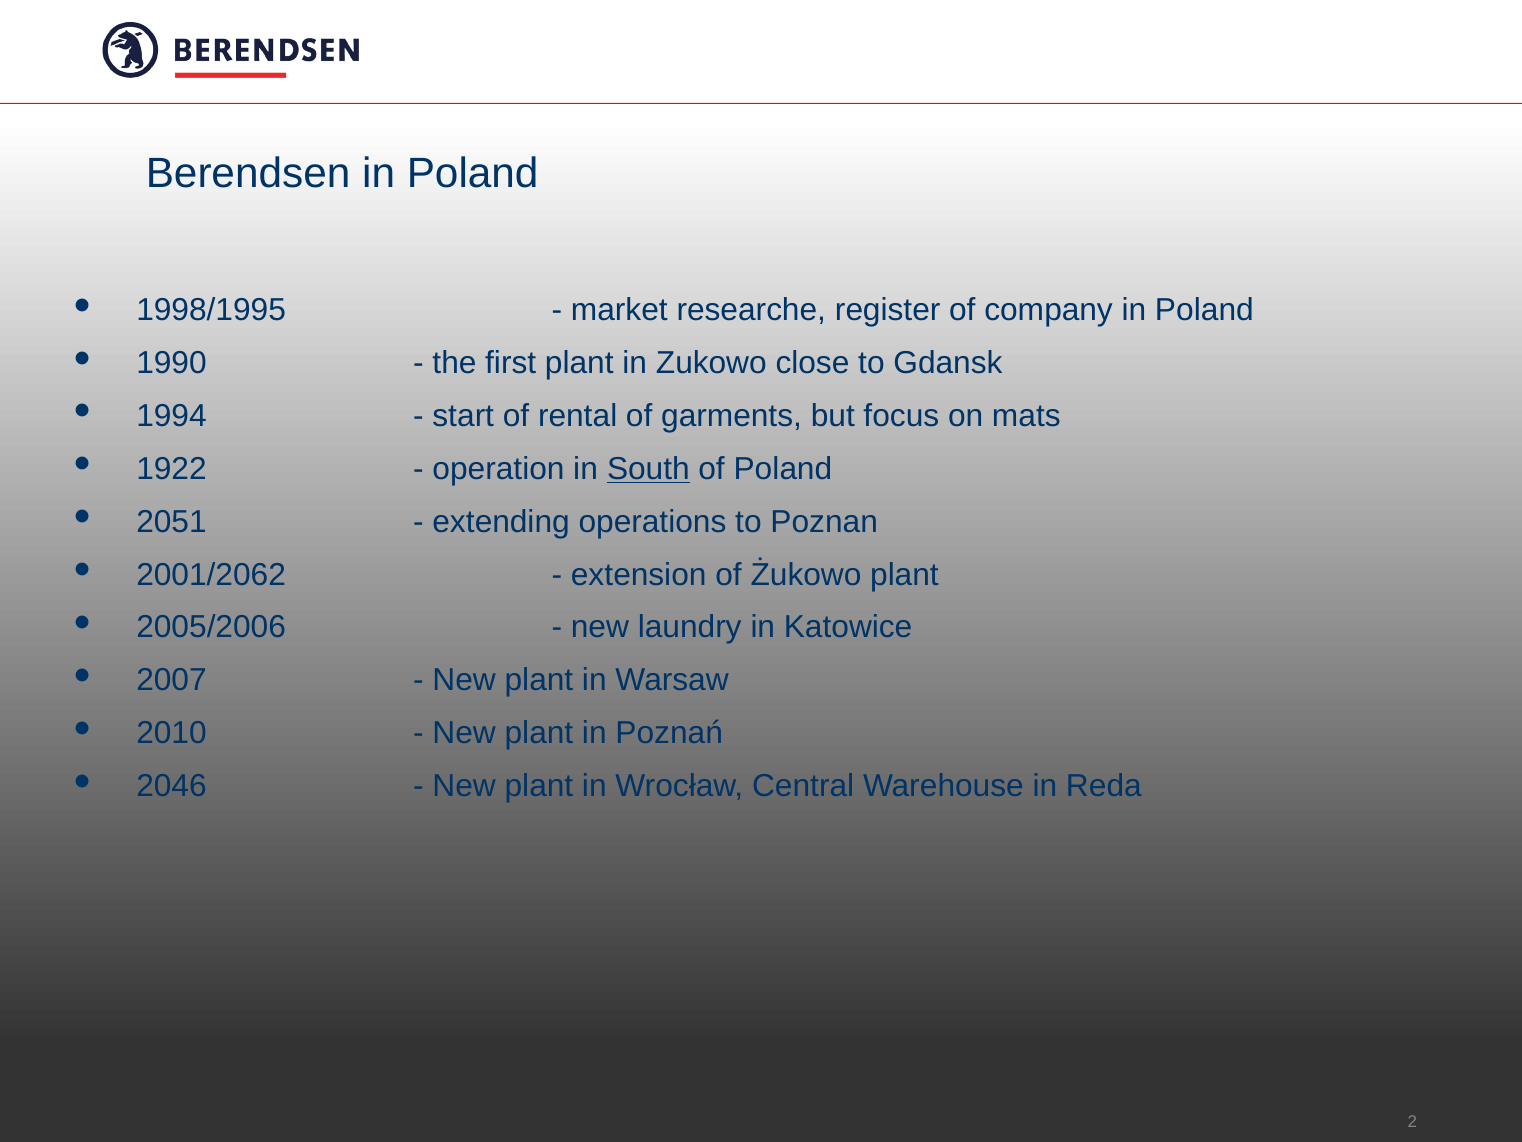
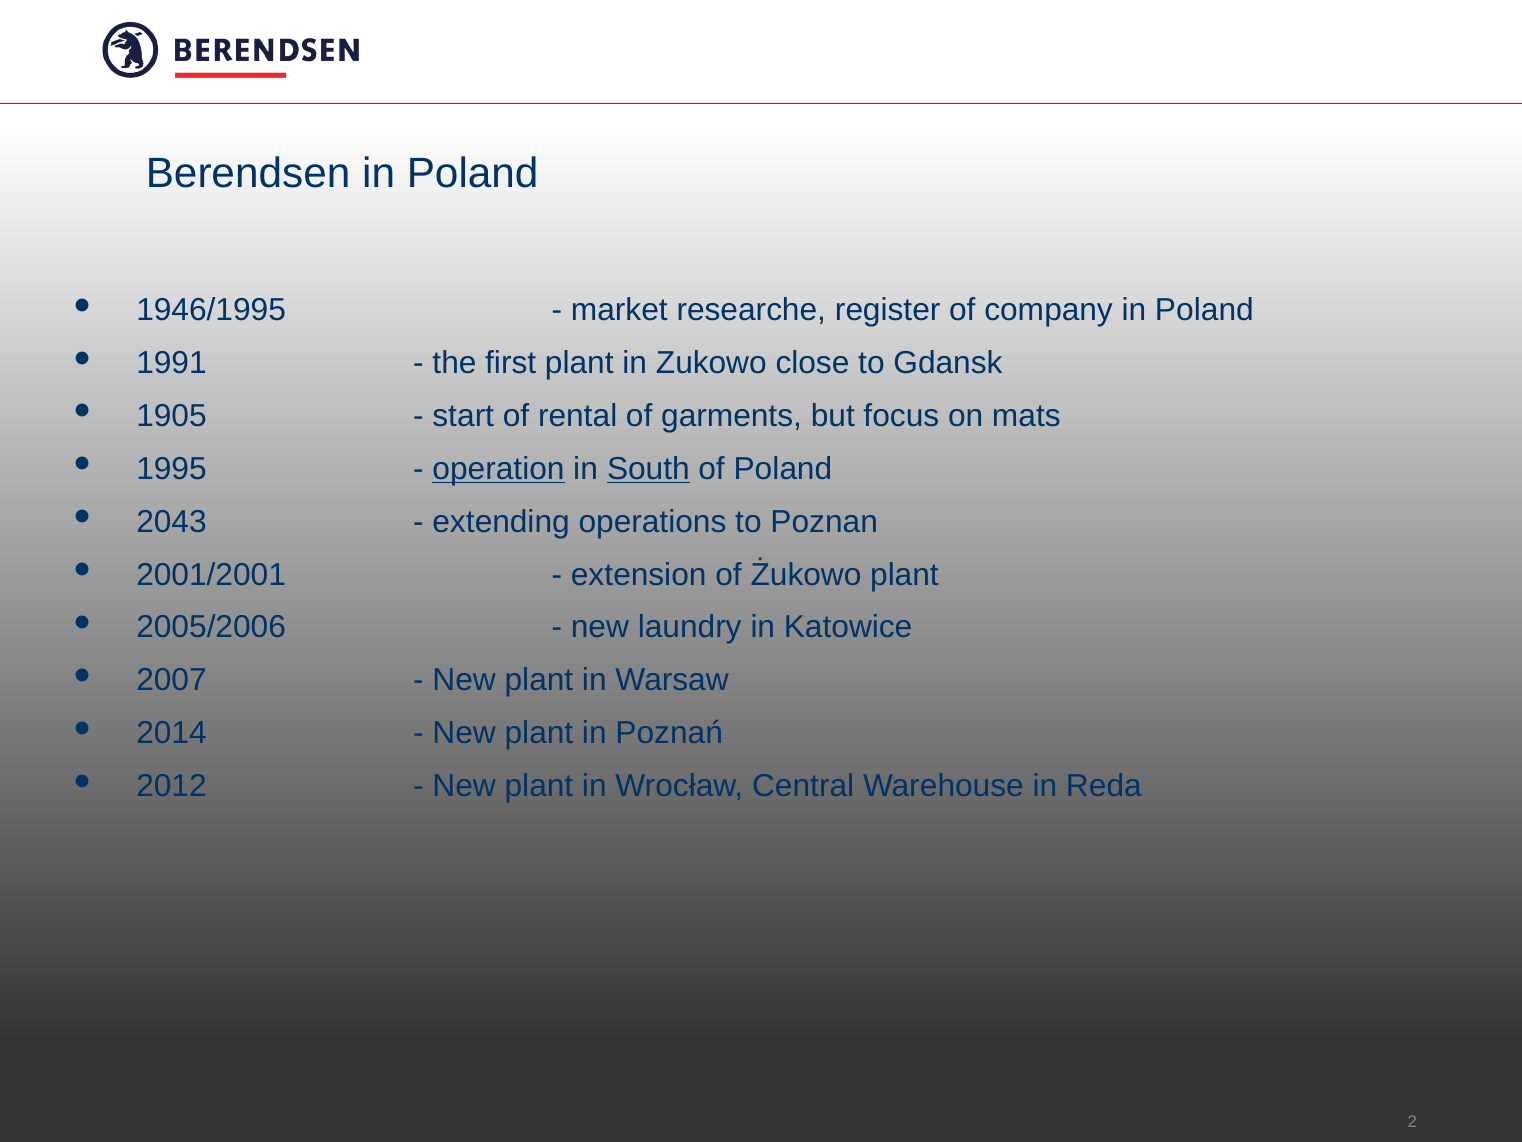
1998/1995: 1998/1995 -> 1946/1995 (211, 310)
1990: 1990 -> 1991 (171, 363)
1994: 1994 -> 1905 (171, 416)
1922: 1922 -> 1995 (171, 469)
operation underline: none -> present (499, 469)
2051: 2051 -> 2043 (171, 522)
2001/2062: 2001/2062 -> 2001/2001 (211, 574)
2010: 2010 -> 2014 (171, 733)
2046: 2046 -> 2012 (171, 786)
